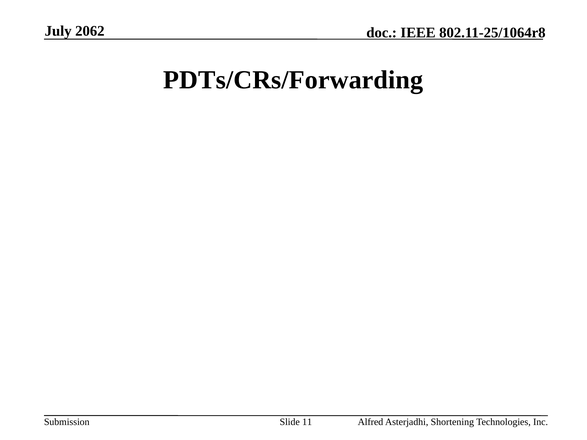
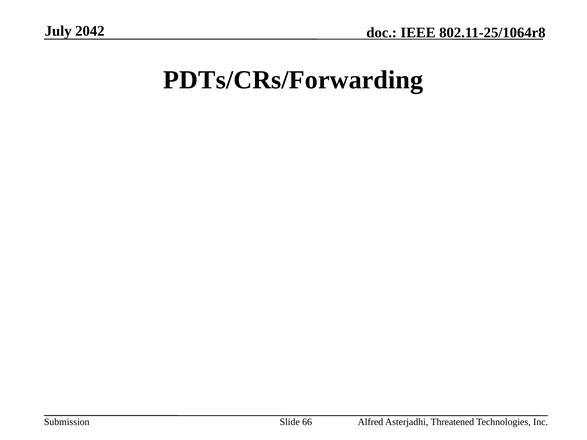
2062: 2062 -> 2042 (90, 31)
11: 11 -> 66 (307, 422)
Shortening: Shortening -> Threatened (452, 422)
